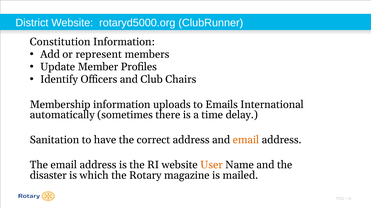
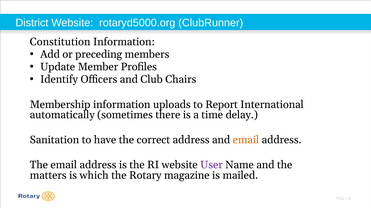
represent: represent -> preceding (99, 55)
Emails: Emails -> Report (222, 105)
User colour: orange -> purple (211, 165)
disaster: disaster -> matters (48, 176)
